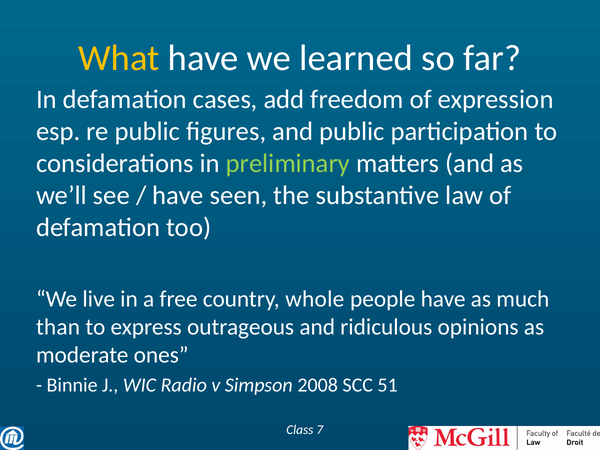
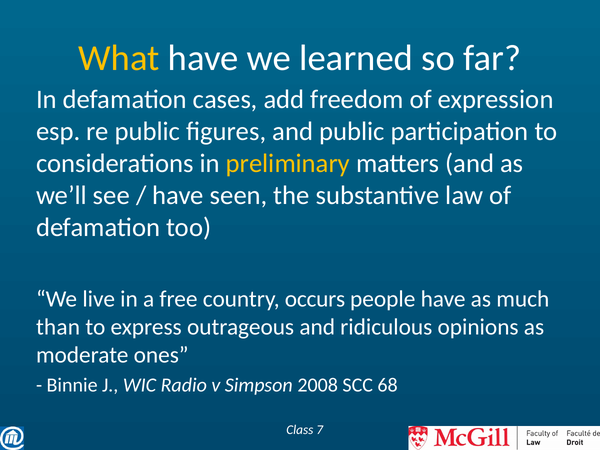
preliminary colour: light green -> yellow (288, 163)
whole: whole -> occurs (315, 299)
51: 51 -> 68 (388, 385)
